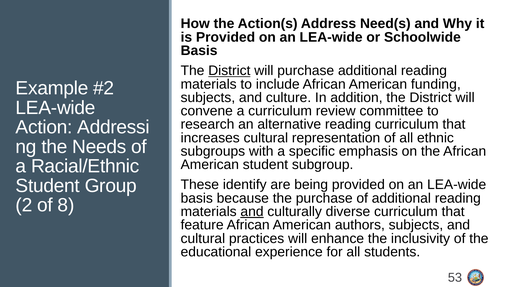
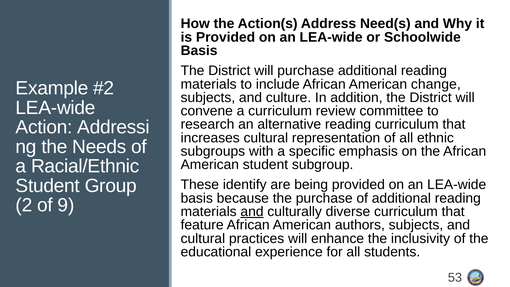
District underline: present -> none (229, 71)
funding: funding -> change (436, 84)
8: 8 -> 9 (66, 205)
